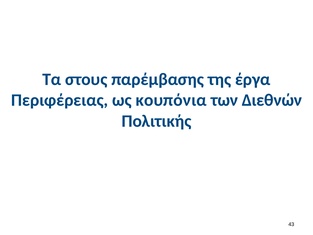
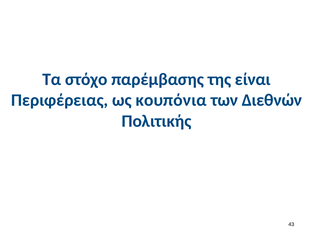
στους: στους -> στόχο (86, 79)
έργα: έργα -> είναι (253, 79)
